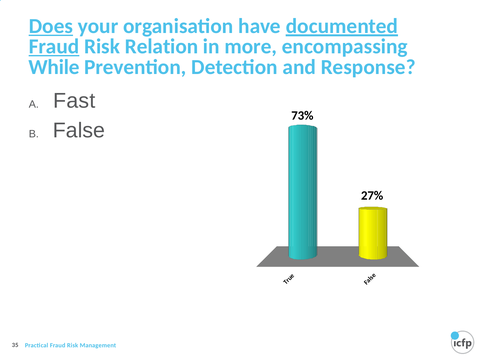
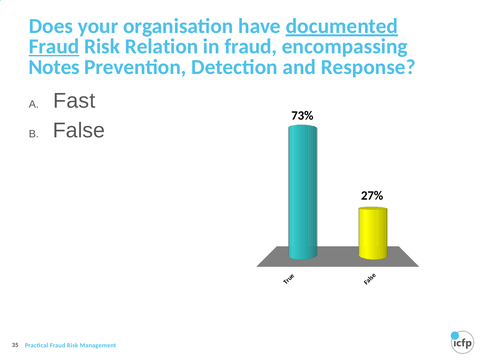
Does underline: present -> none (51, 26)
in more: more -> fraud (251, 47)
While: While -> Notes (54, 67)
